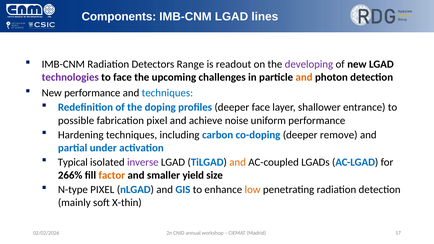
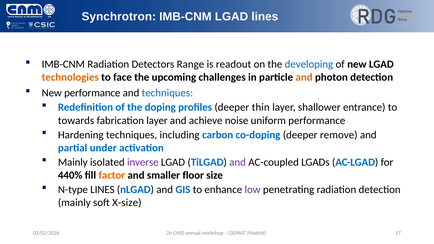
Components: Components -> Synchrotron (119, 17)
developing colour: purple -> blue (309, 64)
technologies colour: purple -> orange (70, 77)
deeper face: face -> thin (261, 107)
possible: possible -> towards (76, 120)
fabrication pixel: pixel -> layer (157, 120)
Typical: Typical -> Mainly (73, 162)
and colour: orange -> purple (238, 162)
266%: 266% -> 440% (70, 175)
yield: yield -> floor (193, 175)
N-type PIXEL: PIXEL -> LINES (102, 190)
low colour: orange -> purple (253, 190)
X-thin: X-thin -> X-size (127, 203)
